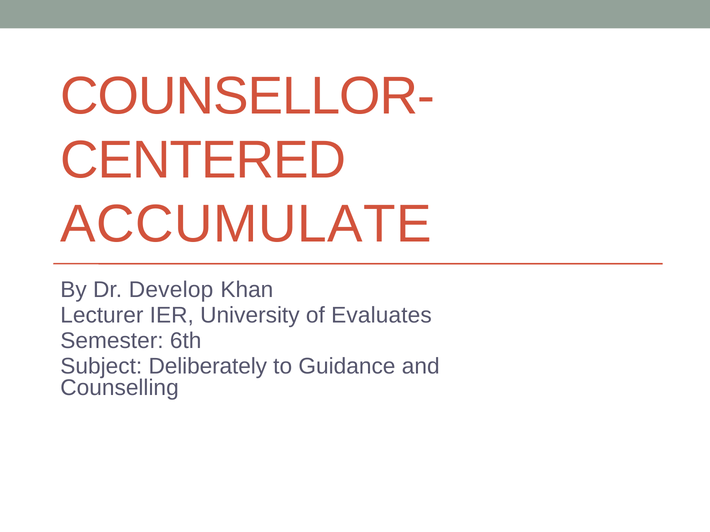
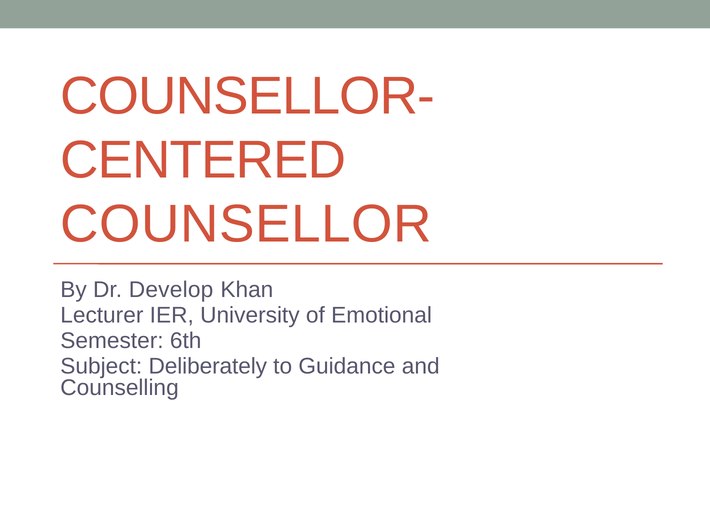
ACCUMULATE: ACCUMULATE -> COUNSELLOR (246, 224)
Evaluates: Evaluates -> Emotional (382, 316)
